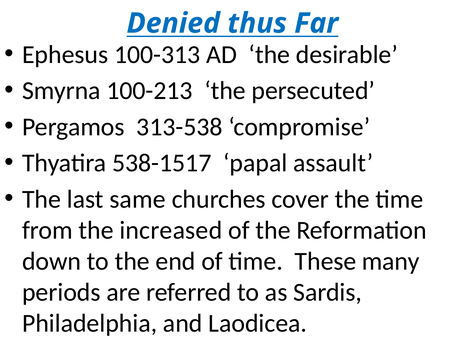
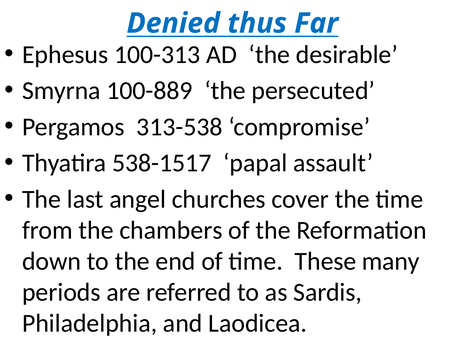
100-213: 100-213 -> 100-889 (150, 91)
same: same -> angel (138, 199)
increased: increased -> chambers (171, 230)
